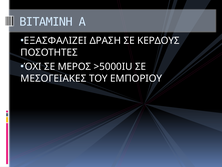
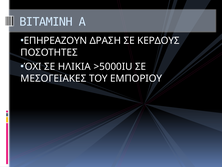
ΕΞΑΣΦΑΛΙΖΕΙ: ΕΞΑΣΦΑΛΙΖΕΙ -> ΕΠΗΡΕΑΖΟΥΝ (55, 41)
ΜΕΡΟΣ: ΜΕΡΟΣ -> ΗΛΙΚΙΑ (74, 66)
